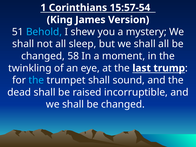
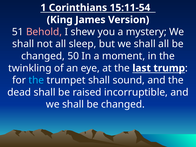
15:57-54: 15:57-54 -> 15:11-54 (130, 8)
Behold colour: light blue -> pink (44, 32)
58: 58 -> 50 (73, 56)
